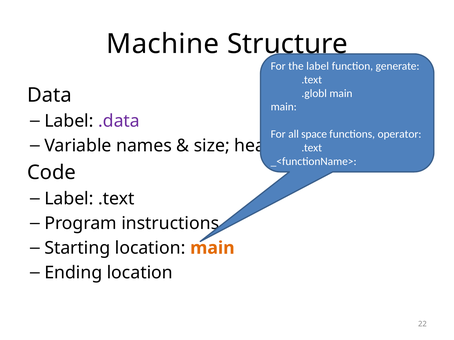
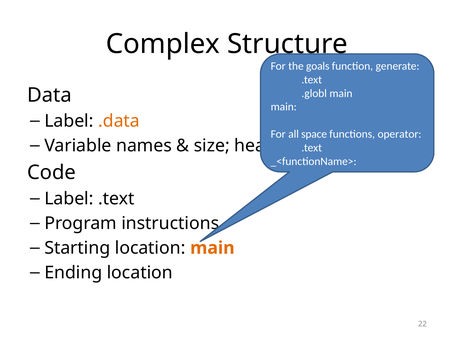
Machine: Machine -> Complex (163, 44)
the label: label -> goals (318, 66)
.data colour: purple -> orange (119, 121)
